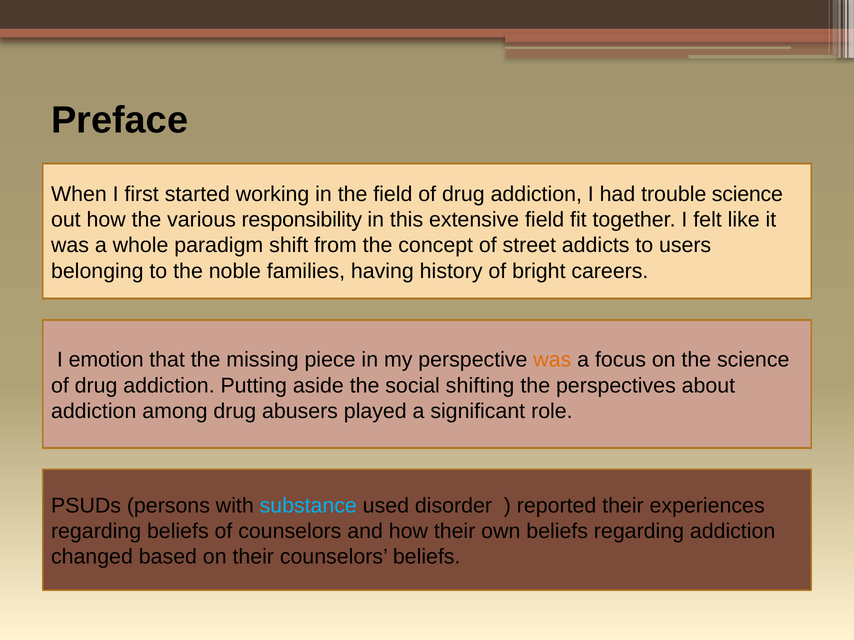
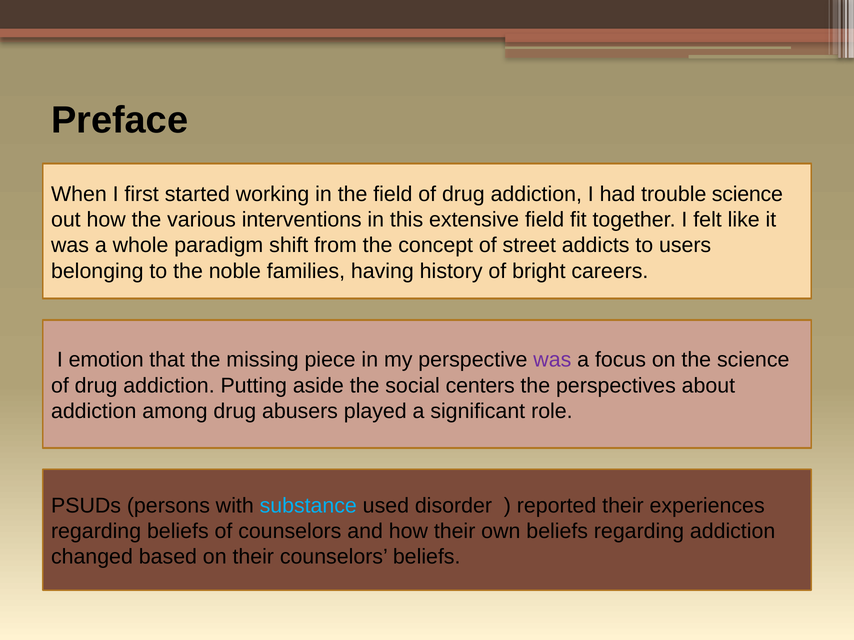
responsibility: responsibility -> interventions (302, 220)
was colour: orange -> purple (552, 360)
shifting: shifting -> centers (480, 386)
